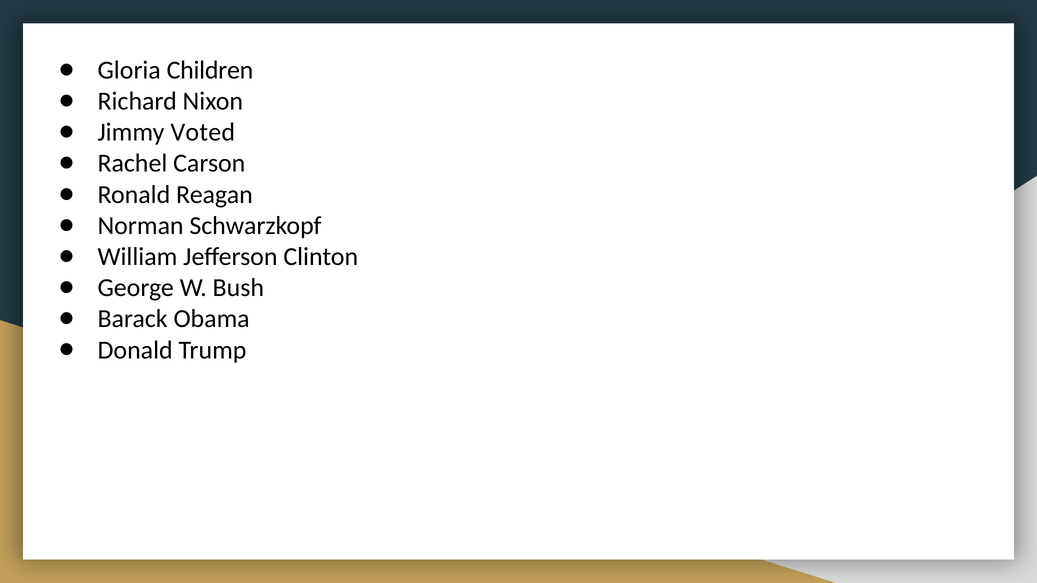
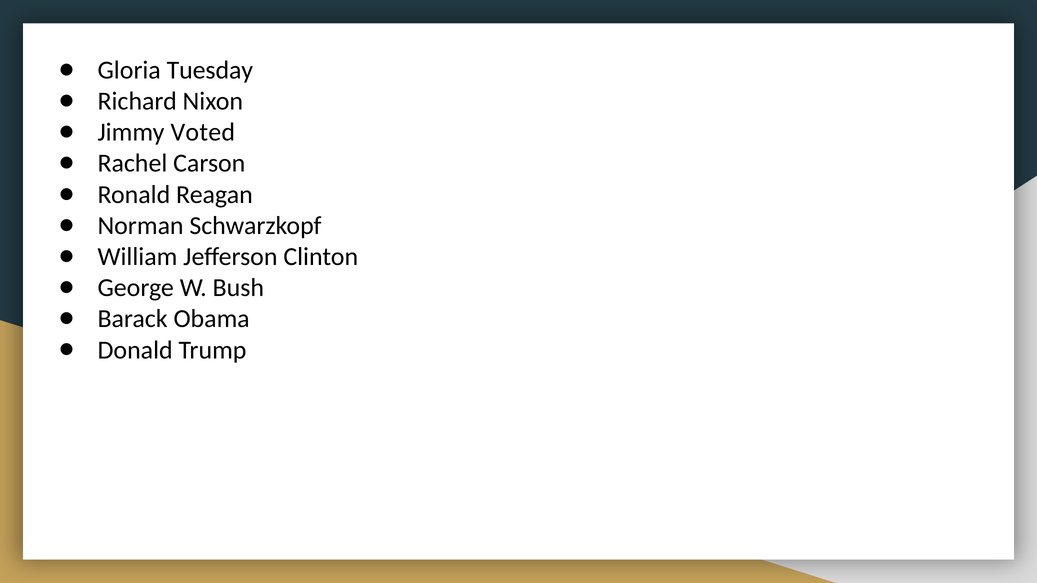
Children: Children -> Tuesday (210, 70)
